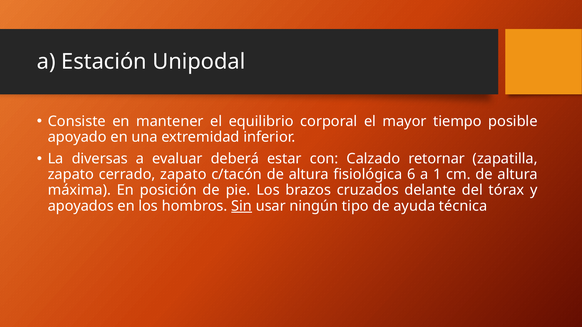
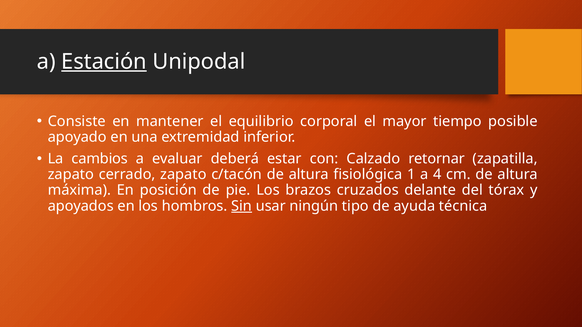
Estación underline: none -> present (104, 62)
diversas: diversas -> cambios (100, 159)
6: 6 -> 1 (411, 175)
1: 1 -> 4 (437, 175)
